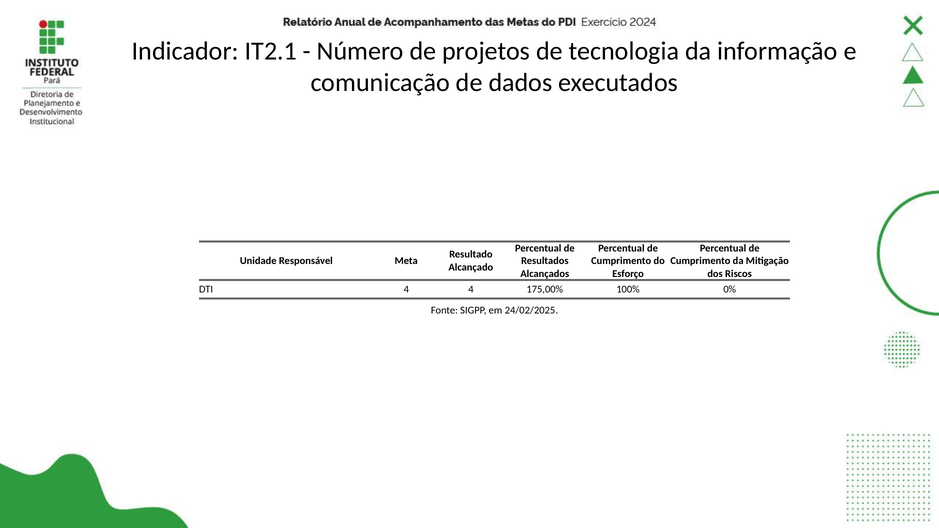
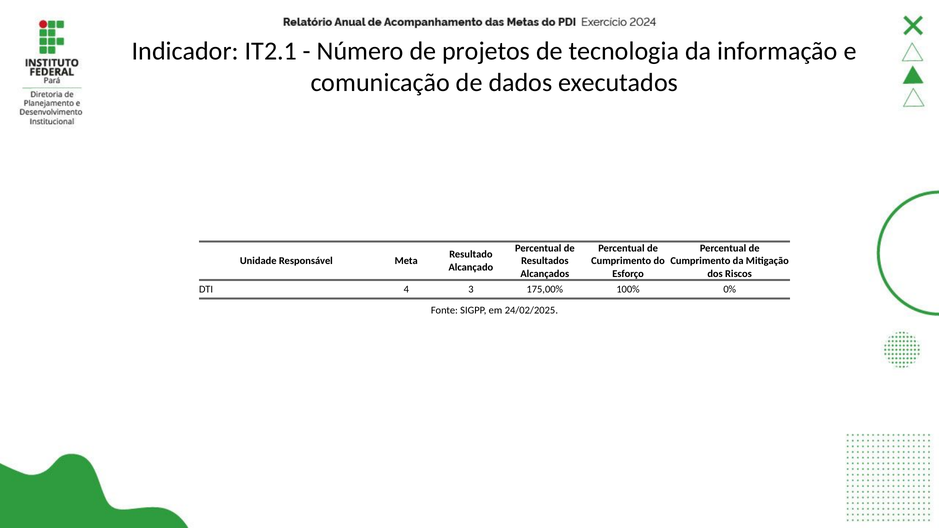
4 4: 4 -> 3 (471, 289)
